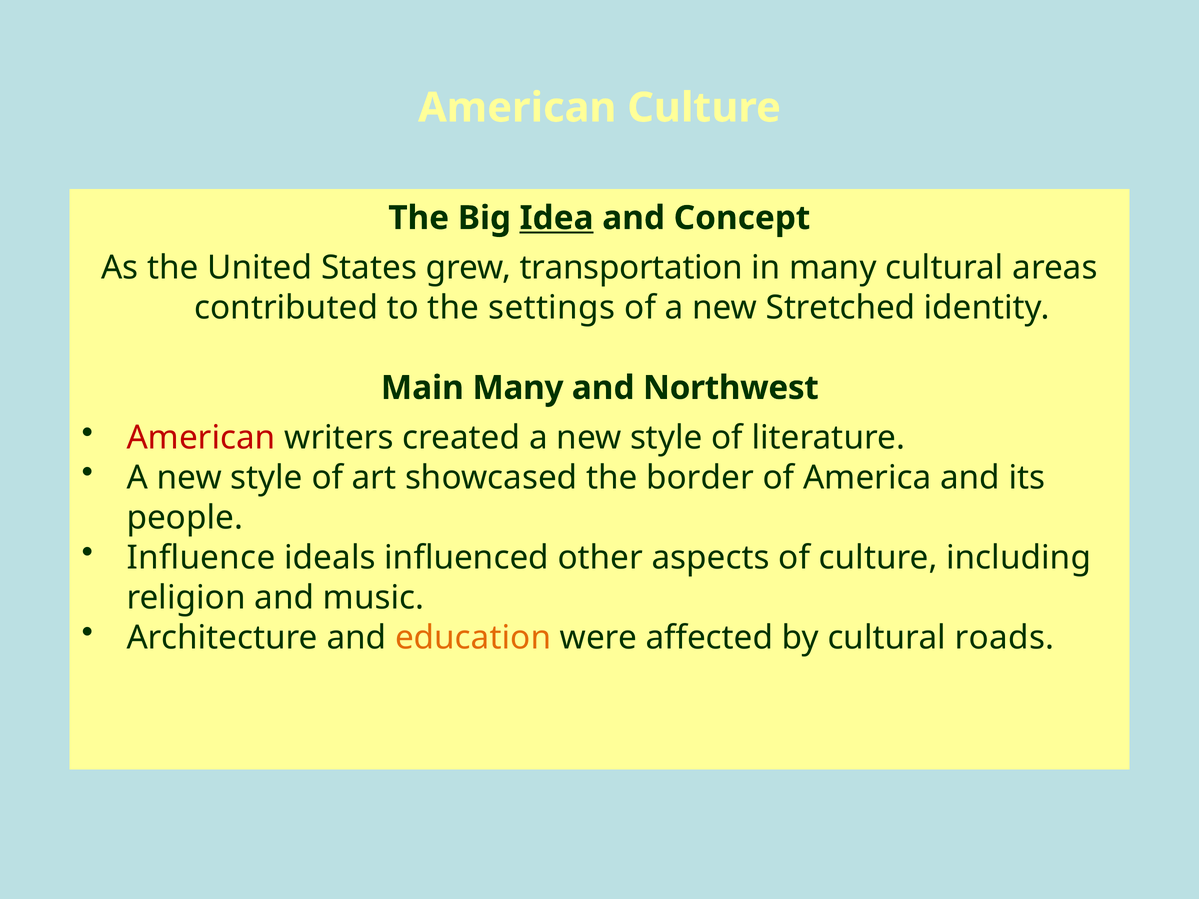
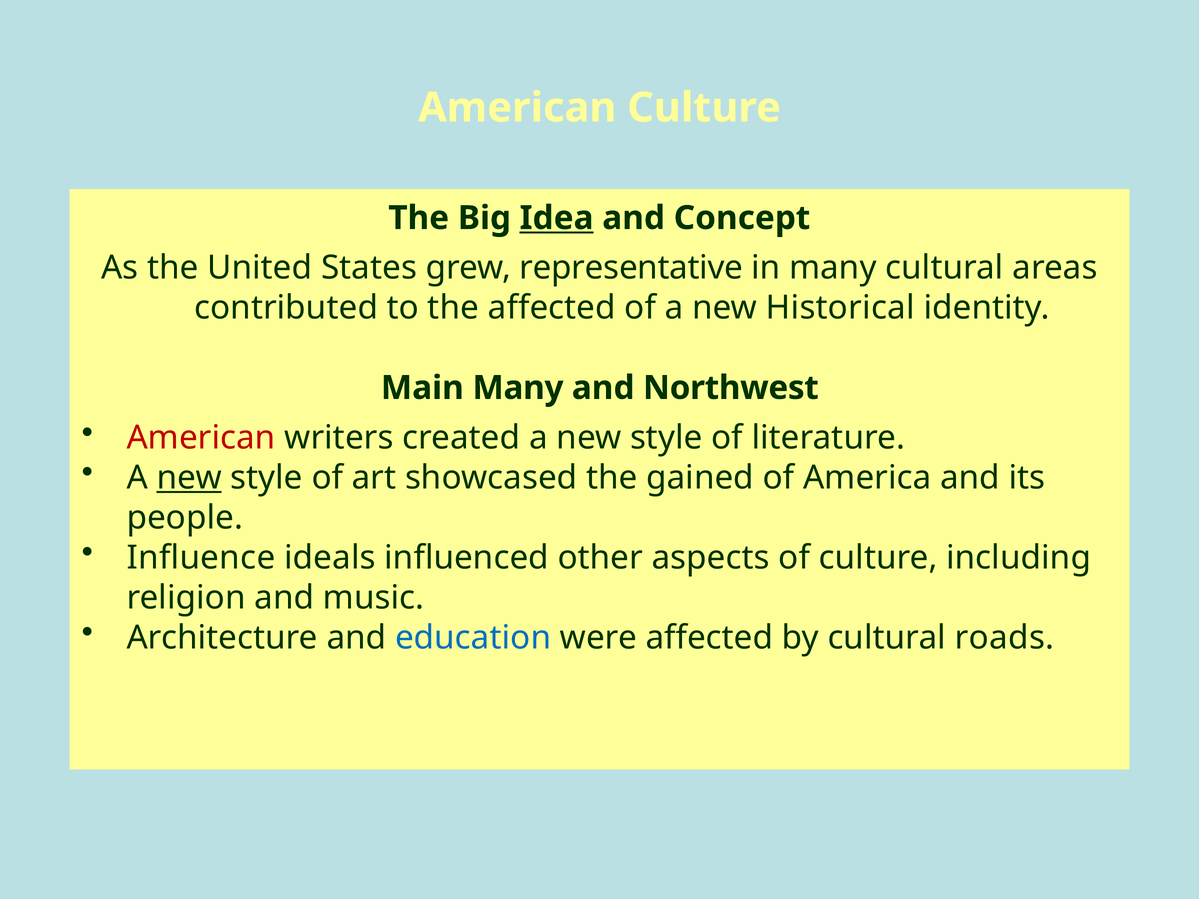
transportation: transportation -> representative (631, 268)
the settings: settings -> affected (552, 308)
Stretched: Stretched -> Historical (840, 308)
new underline: none -> present (189, 478)
border: border -> gained (700, 478)
education colour: orange -> blue (473, 638)
